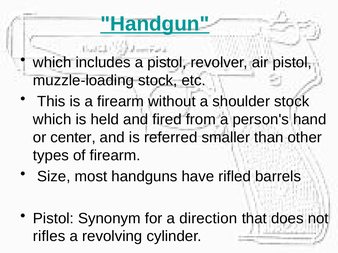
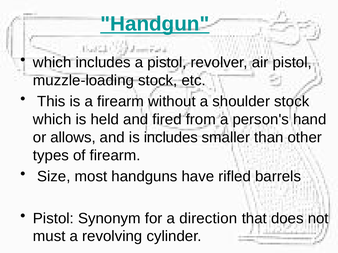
center: center -> allows (73, 138)
is referred: referred -> includes (171, 138)
rifles: rifles -> must (49, 237)
